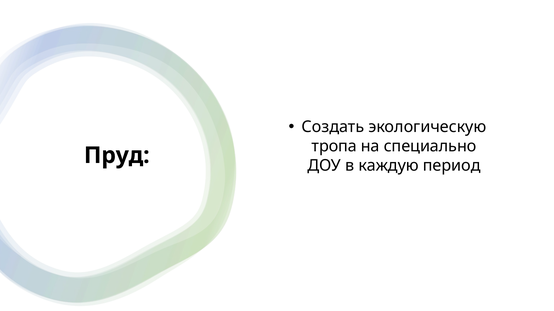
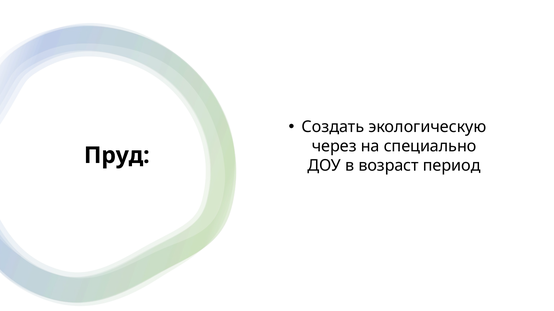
тропа: тропа -> через (334, 147)
каждую: каждую -> возраст (389, 166)
